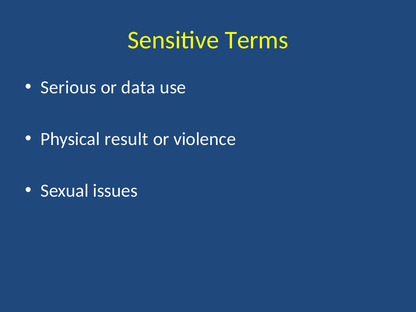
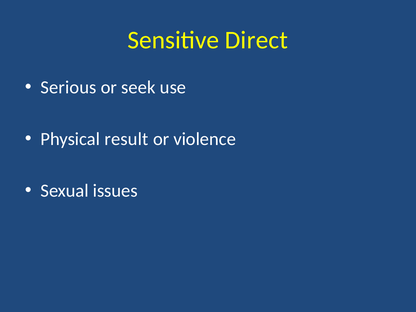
Terms: Terms -> Direct (256, 40)
data: data -> seek (138, 87)
